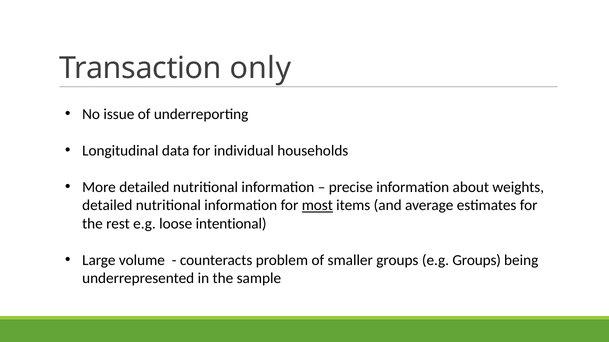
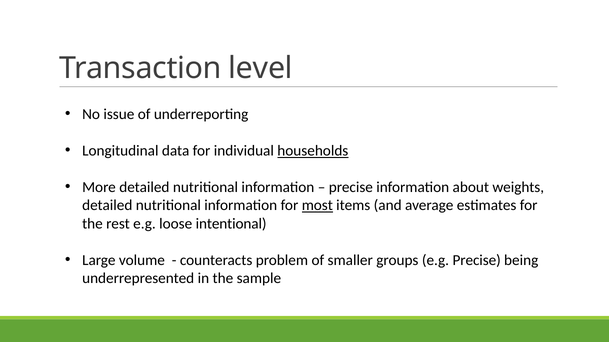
only: only -> level (261, 68)
households underline: none -> present (313, 151)
e.g Groups: Groups -> Precise (477, 261)
